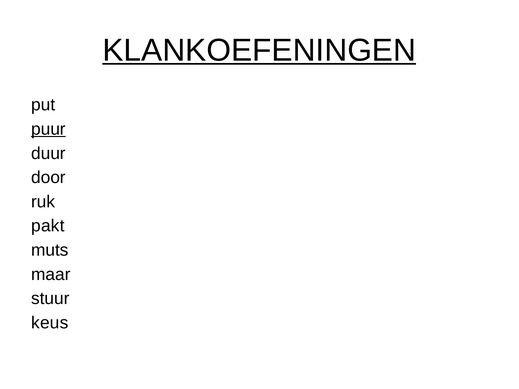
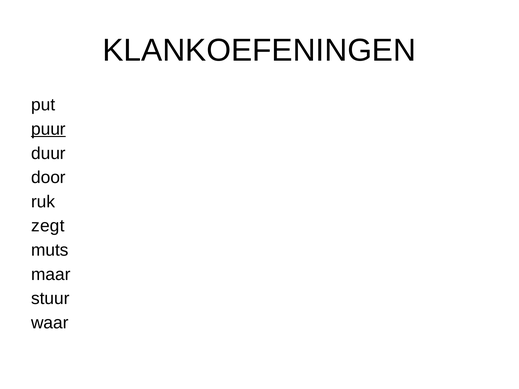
KLANKOEFENINGEN underline: present -> none (259, 50)
pakt: pakt -> zegt (48, 226)
keus: keus -> waar (50, 323)
